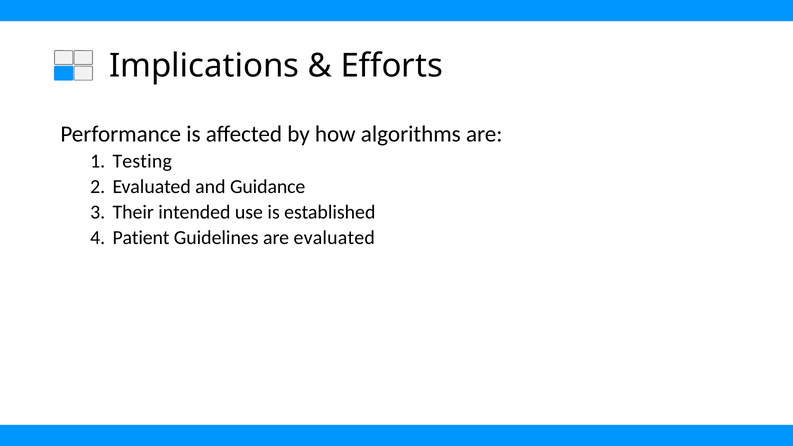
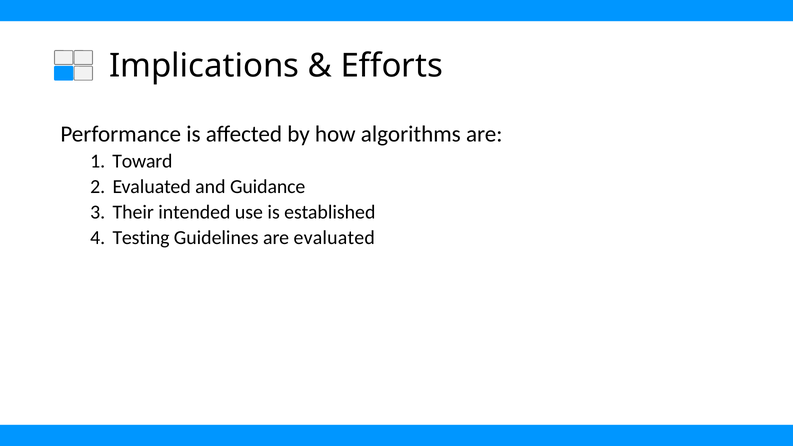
Testing: Testing -> Toward (142, 161)
Patient: Patient -> Testing (141, 238)
